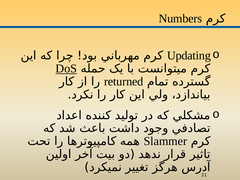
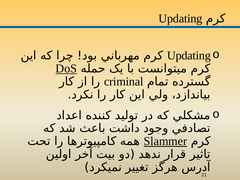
Numbers: Numbers -> Updating (180, 18)
returned: returned -> criminal (124, 82)
Slammer underline: none -> present (165, 141)
